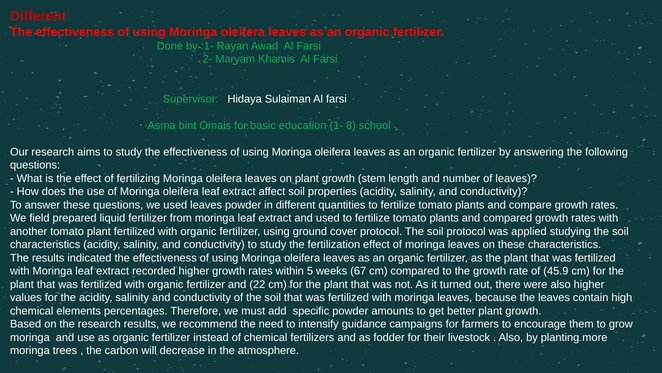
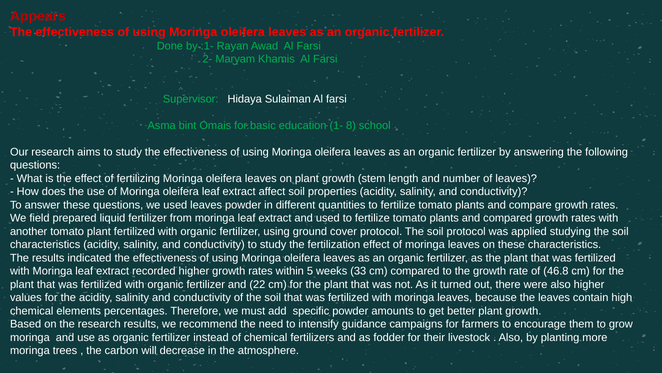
Different: Different -> Appears (38, 16)
67: 67 -> 33 (358, 271)
45.9: 45.9 -> 46.8 (556, 271)
